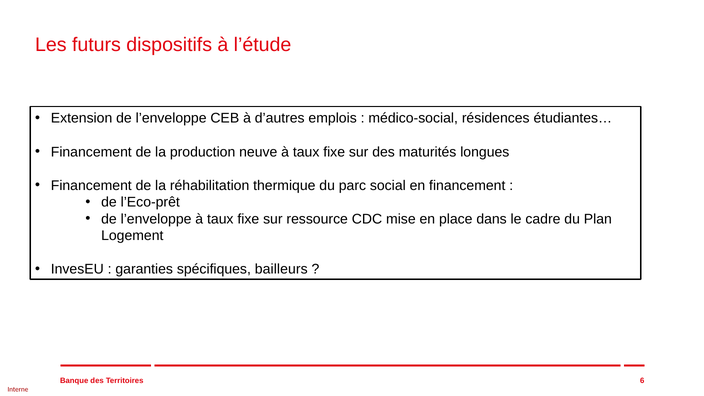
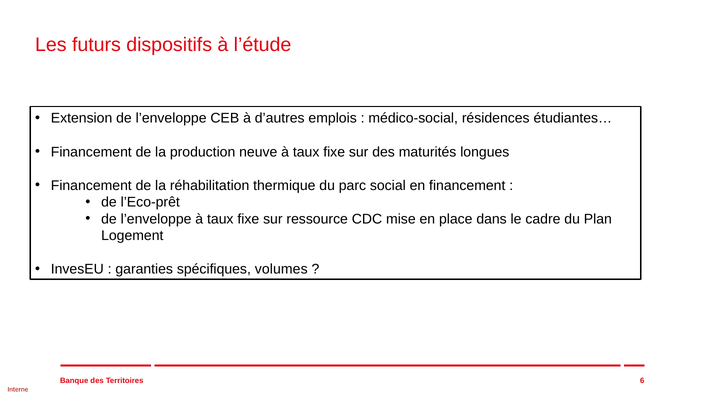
bailleurs: bailleurs -> volumes (281, 270)
